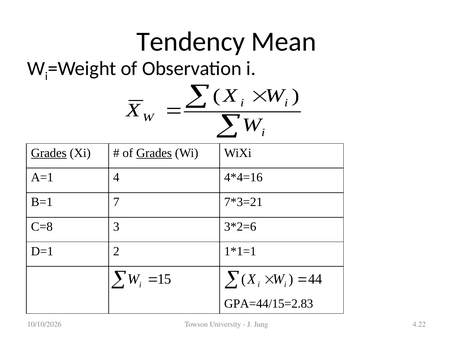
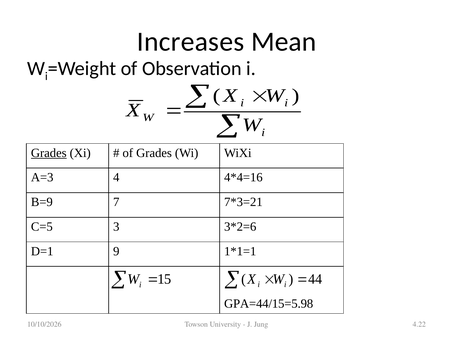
Tendency: Tendency -> Increases (191, 42)
Grades underline: present -> none (154, 153)
A=1: A=1 -> A=3 (42, 177)
B=1: B=1 -> B=9 (42, 202)
C=8: C=8 -> C=5 (42, 226)
2: 2 -> 9 (116, 251)
GPA=44/15=2.83: GPA=44/15=2.83 -> GPA=44/15=5.98 (269, 304)
